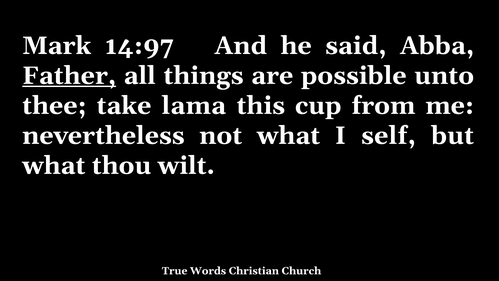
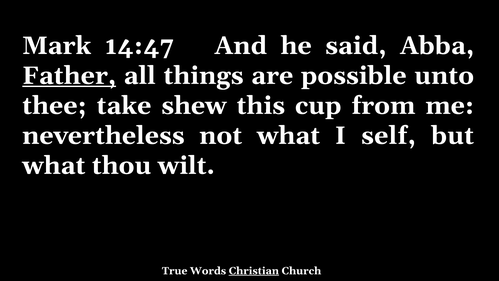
14:97: 14:97 -> 14:47 (139, 46)
lama: lama -> shew (194, 106)
Christian underline: none -> present (254, 271)
